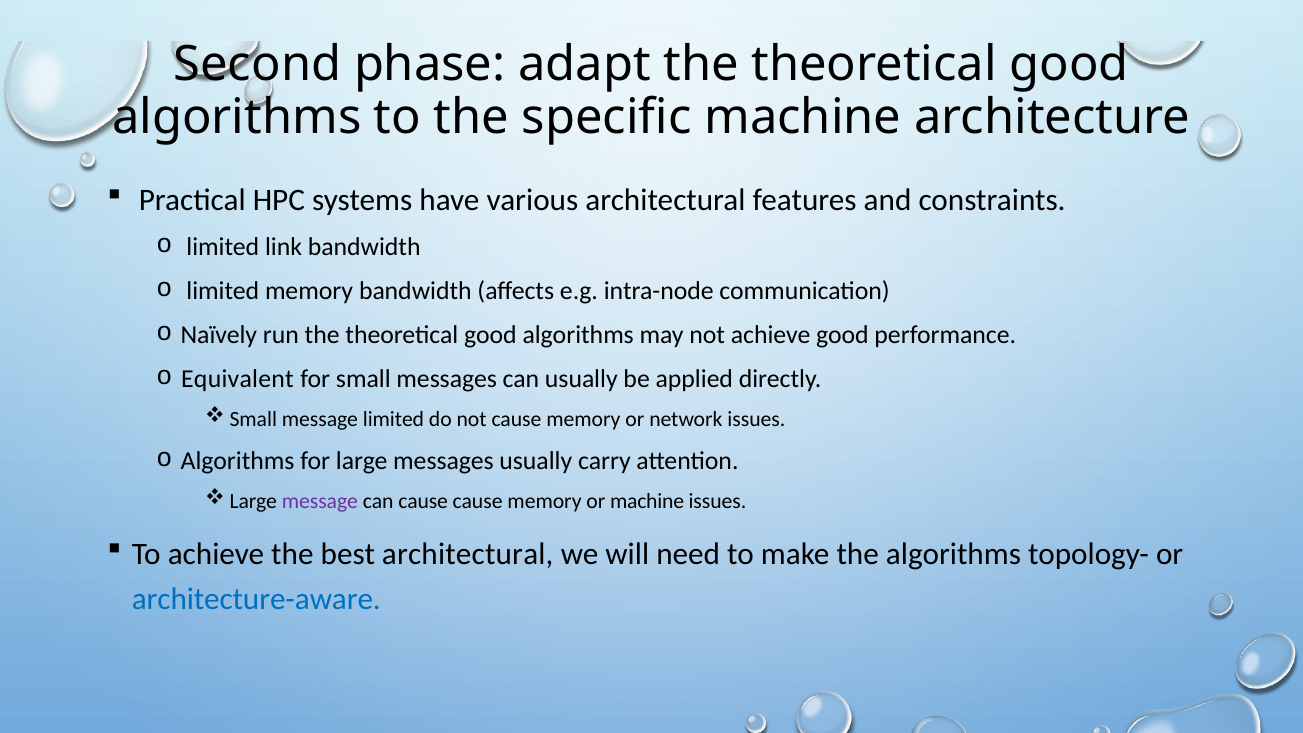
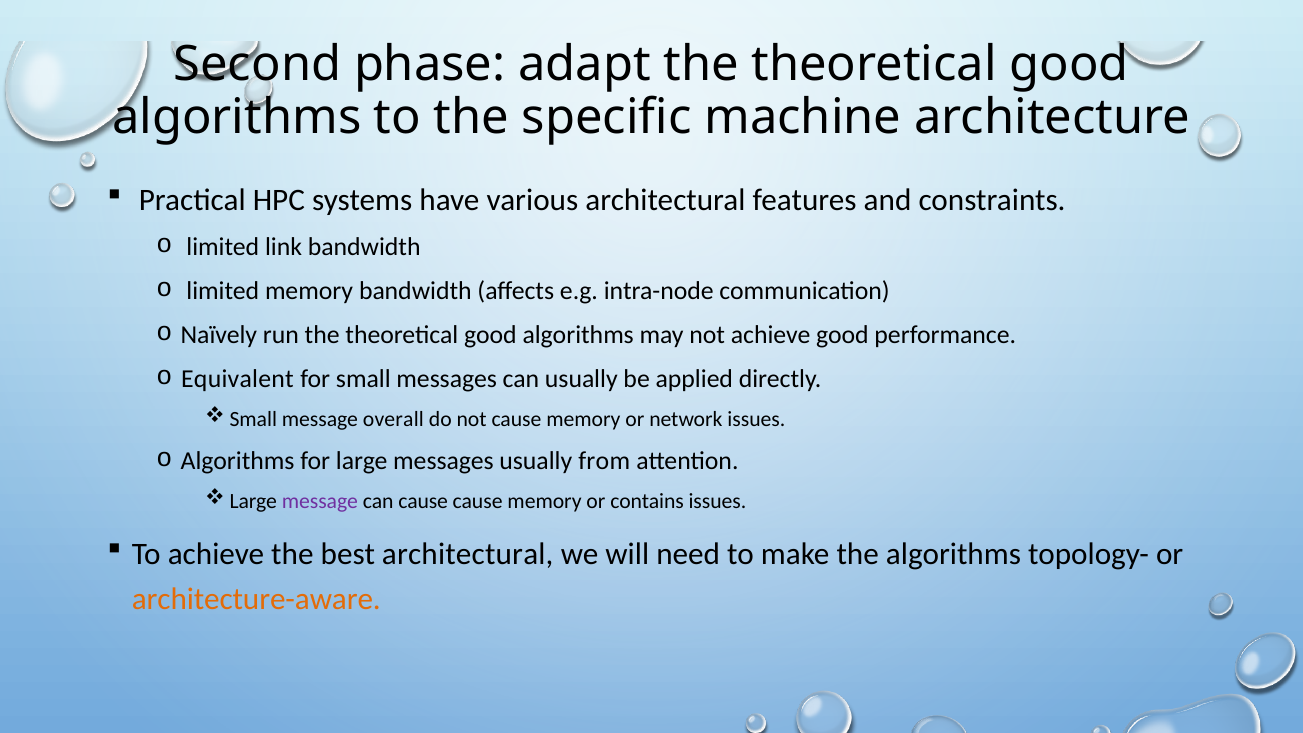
message limited: limited -> overall (393, 419)
carry: carry -> from (604, 461)
or machine: machine -> contains (647, 501)
architecture-aware colour: blue -> orange (256, 599)
